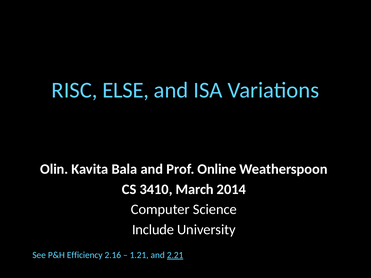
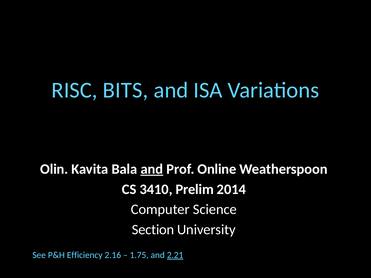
ELSE: ELSE -> BITS (125, 90)
and underline: none -> present (152, 169)
March: March -> Prelim (195, 189)
Include: Include -> Section (153, 230)
1.21: 1.21 -> 1.75 (139, 255)
